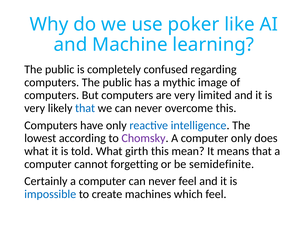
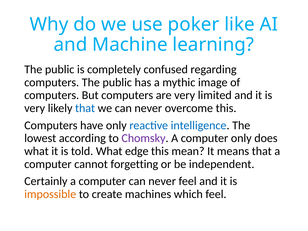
girth: girth -> edge (137, 151)
semidefinite: semidefinite -> independent (222, 164)
impossible colour: blue -> orange (50, 194)
